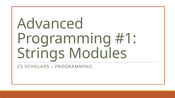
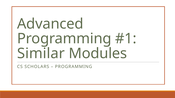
Strings: Strings -> Similar (41, 54)
